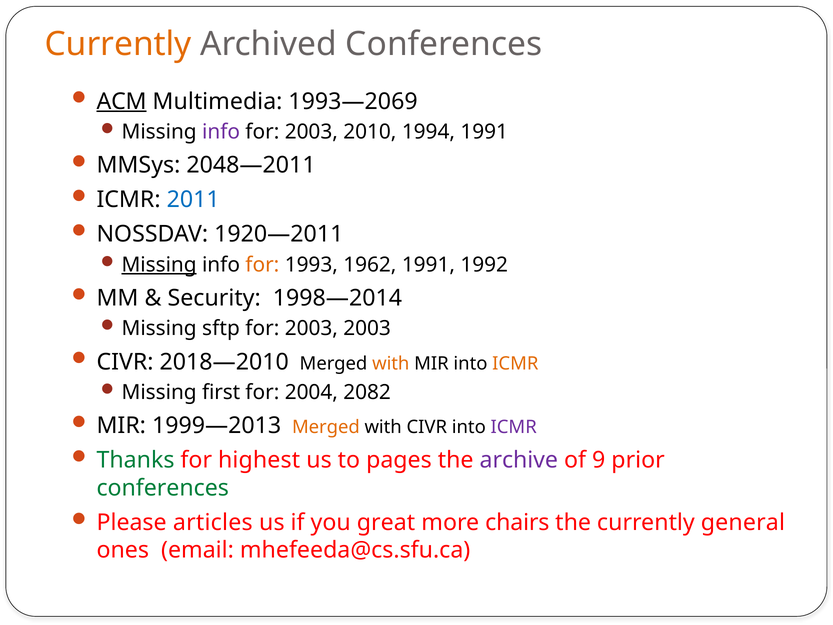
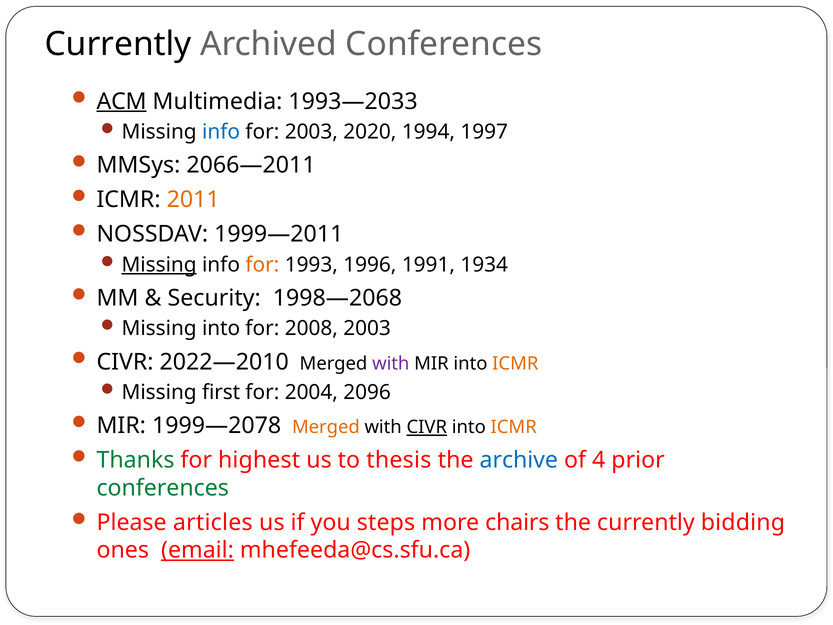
Currently colour: orange -> black (118, 44)
1993—2069: 1993—2069 -> 1993—2033 (353, 101)
info colour: purple -> blue (221, 132)
2010: 2010 -> 2020 (370, 132)
1994 1991: 1991 -> 1997 (484, 132)
2048—2011: 2048—2011 -> 2066—2011 (251, 165)
2011 colour: blue -> orange (193, 200)
1920—2011: 1920—2011 -> 1999—2011 (279, 234)
1962: 1962 -> 1996 (370, 265)
1992: 1992 -> 1934 (484, 265)
1998—2014: 1998—2014 -> 1998—2068 (337, 298)
Missing sftp: sftp -> into (221, 328)
2003: 2003 -> 2008 (311, 328)
2018—2010: 2018—2010 -> 2022—2010 (224, 362)
with colour: orange -> purple (391, 363)
2082: 2082 -> 2096 (367, 392)
1999—2013: 1999—2013 -> 1999—2078 (217, 426)
CIVR underline: none -> present (427, 427)
ICMR colour: purple -> orange (514, 427)
pages: pages -> thesis (399, 460)
archive colour: purple -> blue (519, 460)
9: 9 -> 4 (599, 460)
great: great -> steps (386, 522)
general: general -> bidding (743, 522)
email underline: none -> present (198, 550)
